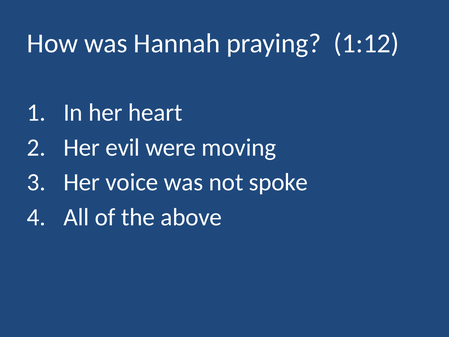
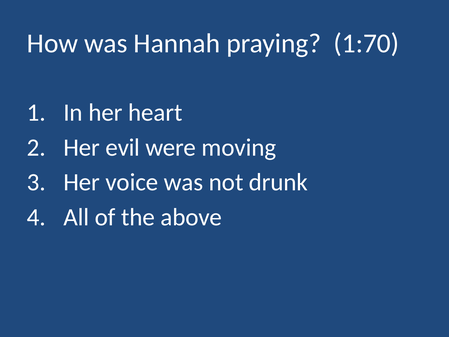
1:12: 1:12 -> 1:70 (366, 43)
spoke: spoke -> drunk (278, 182)
